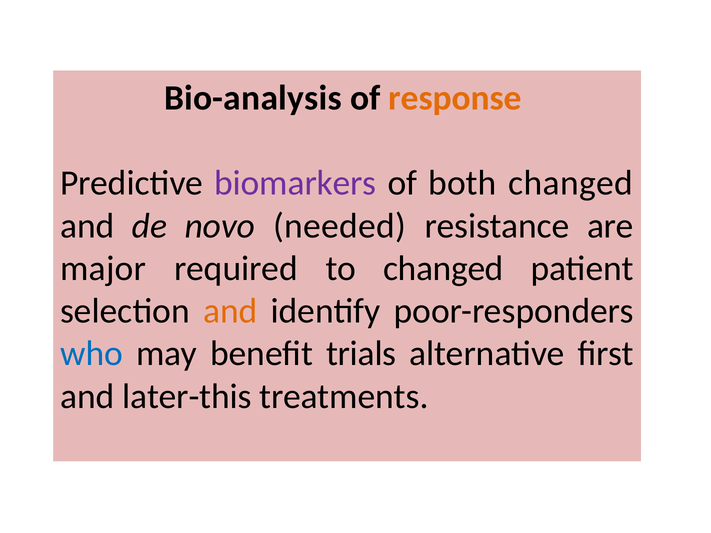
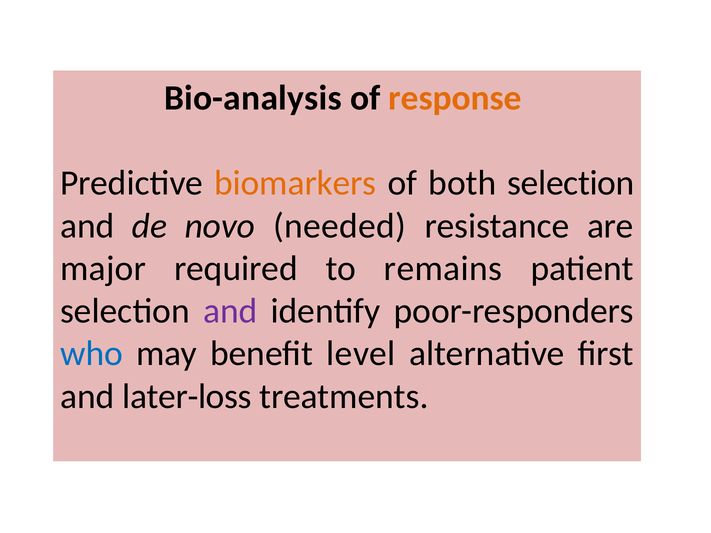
biomarkers colour: purple -> orange (295, 183)
both changed: changed -> selection (571, 183)
to changed: changed -> remains (443, 269)
and colour: orange -> purple (230, 311)
trials: trials -> level (361, 354)
later-this: later-this -> later-loss (187, 397)
